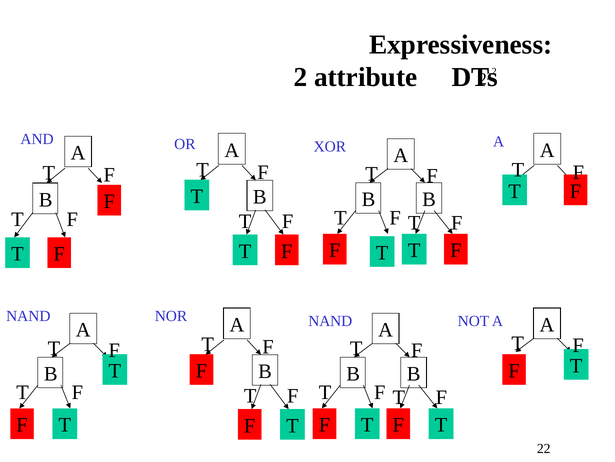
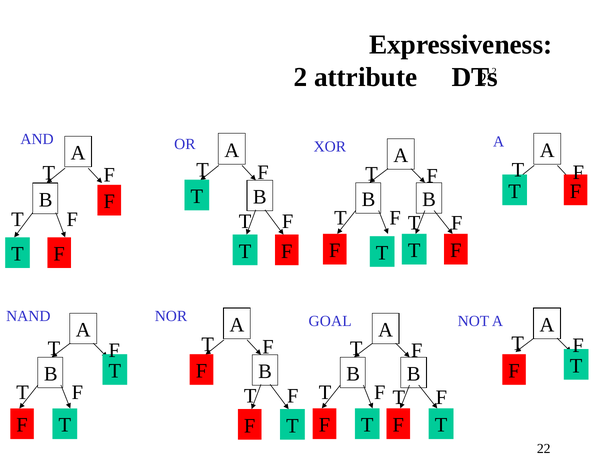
NAND: NAND -> GOAL (330, 321)
